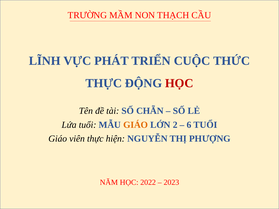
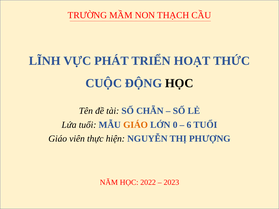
CUỘC: CUỘC -> HOẠT (192, 61)
THỰC: THỰC -> CUỘC (104, 83)
HỌC colour: red -> black (179, 83)
2: 2 -> 0 (175, 125)
